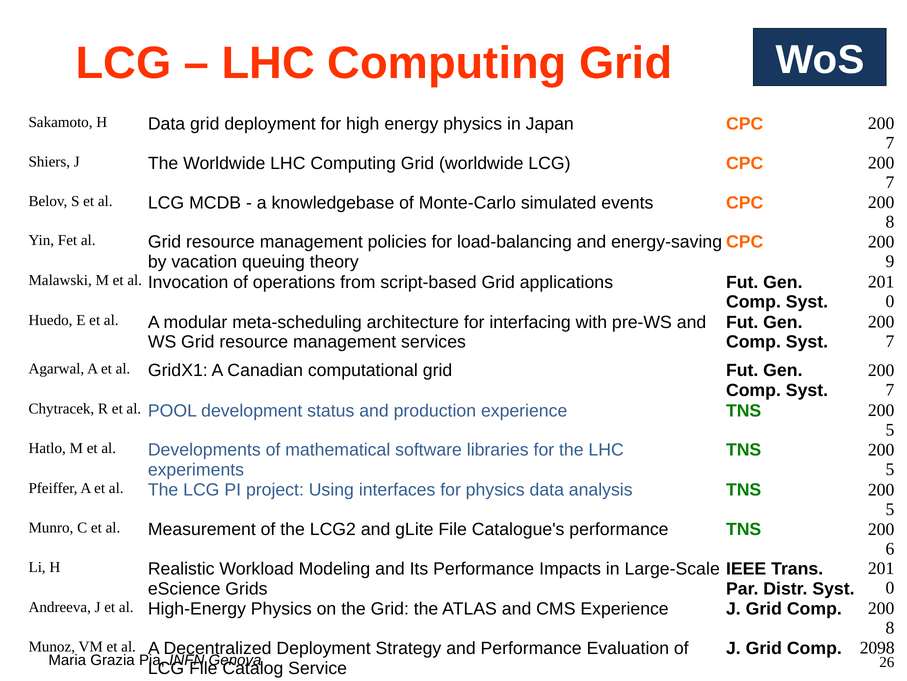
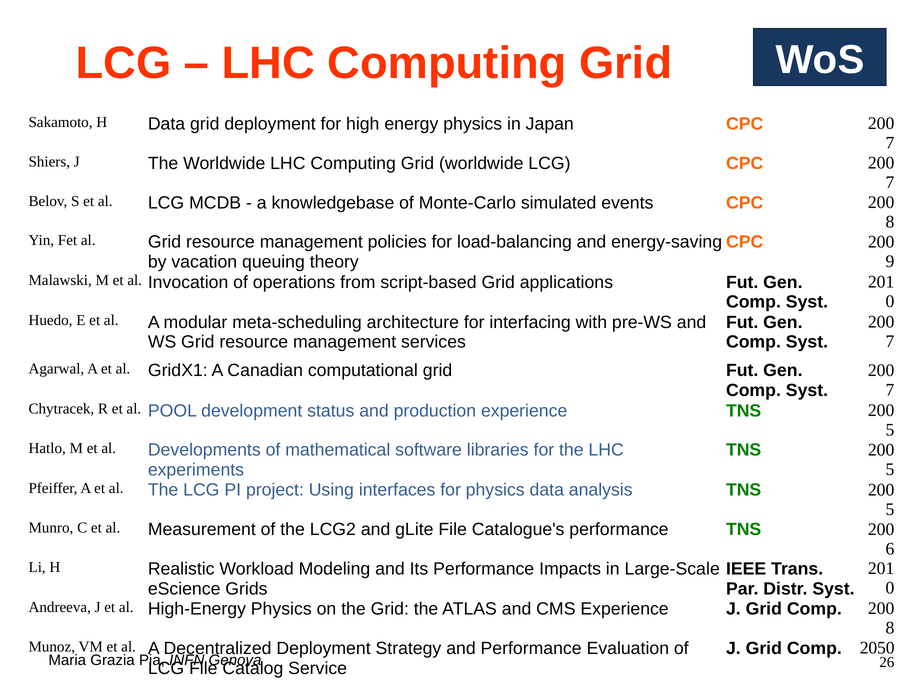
2098: 2098 -> 2050 (877, 647)
